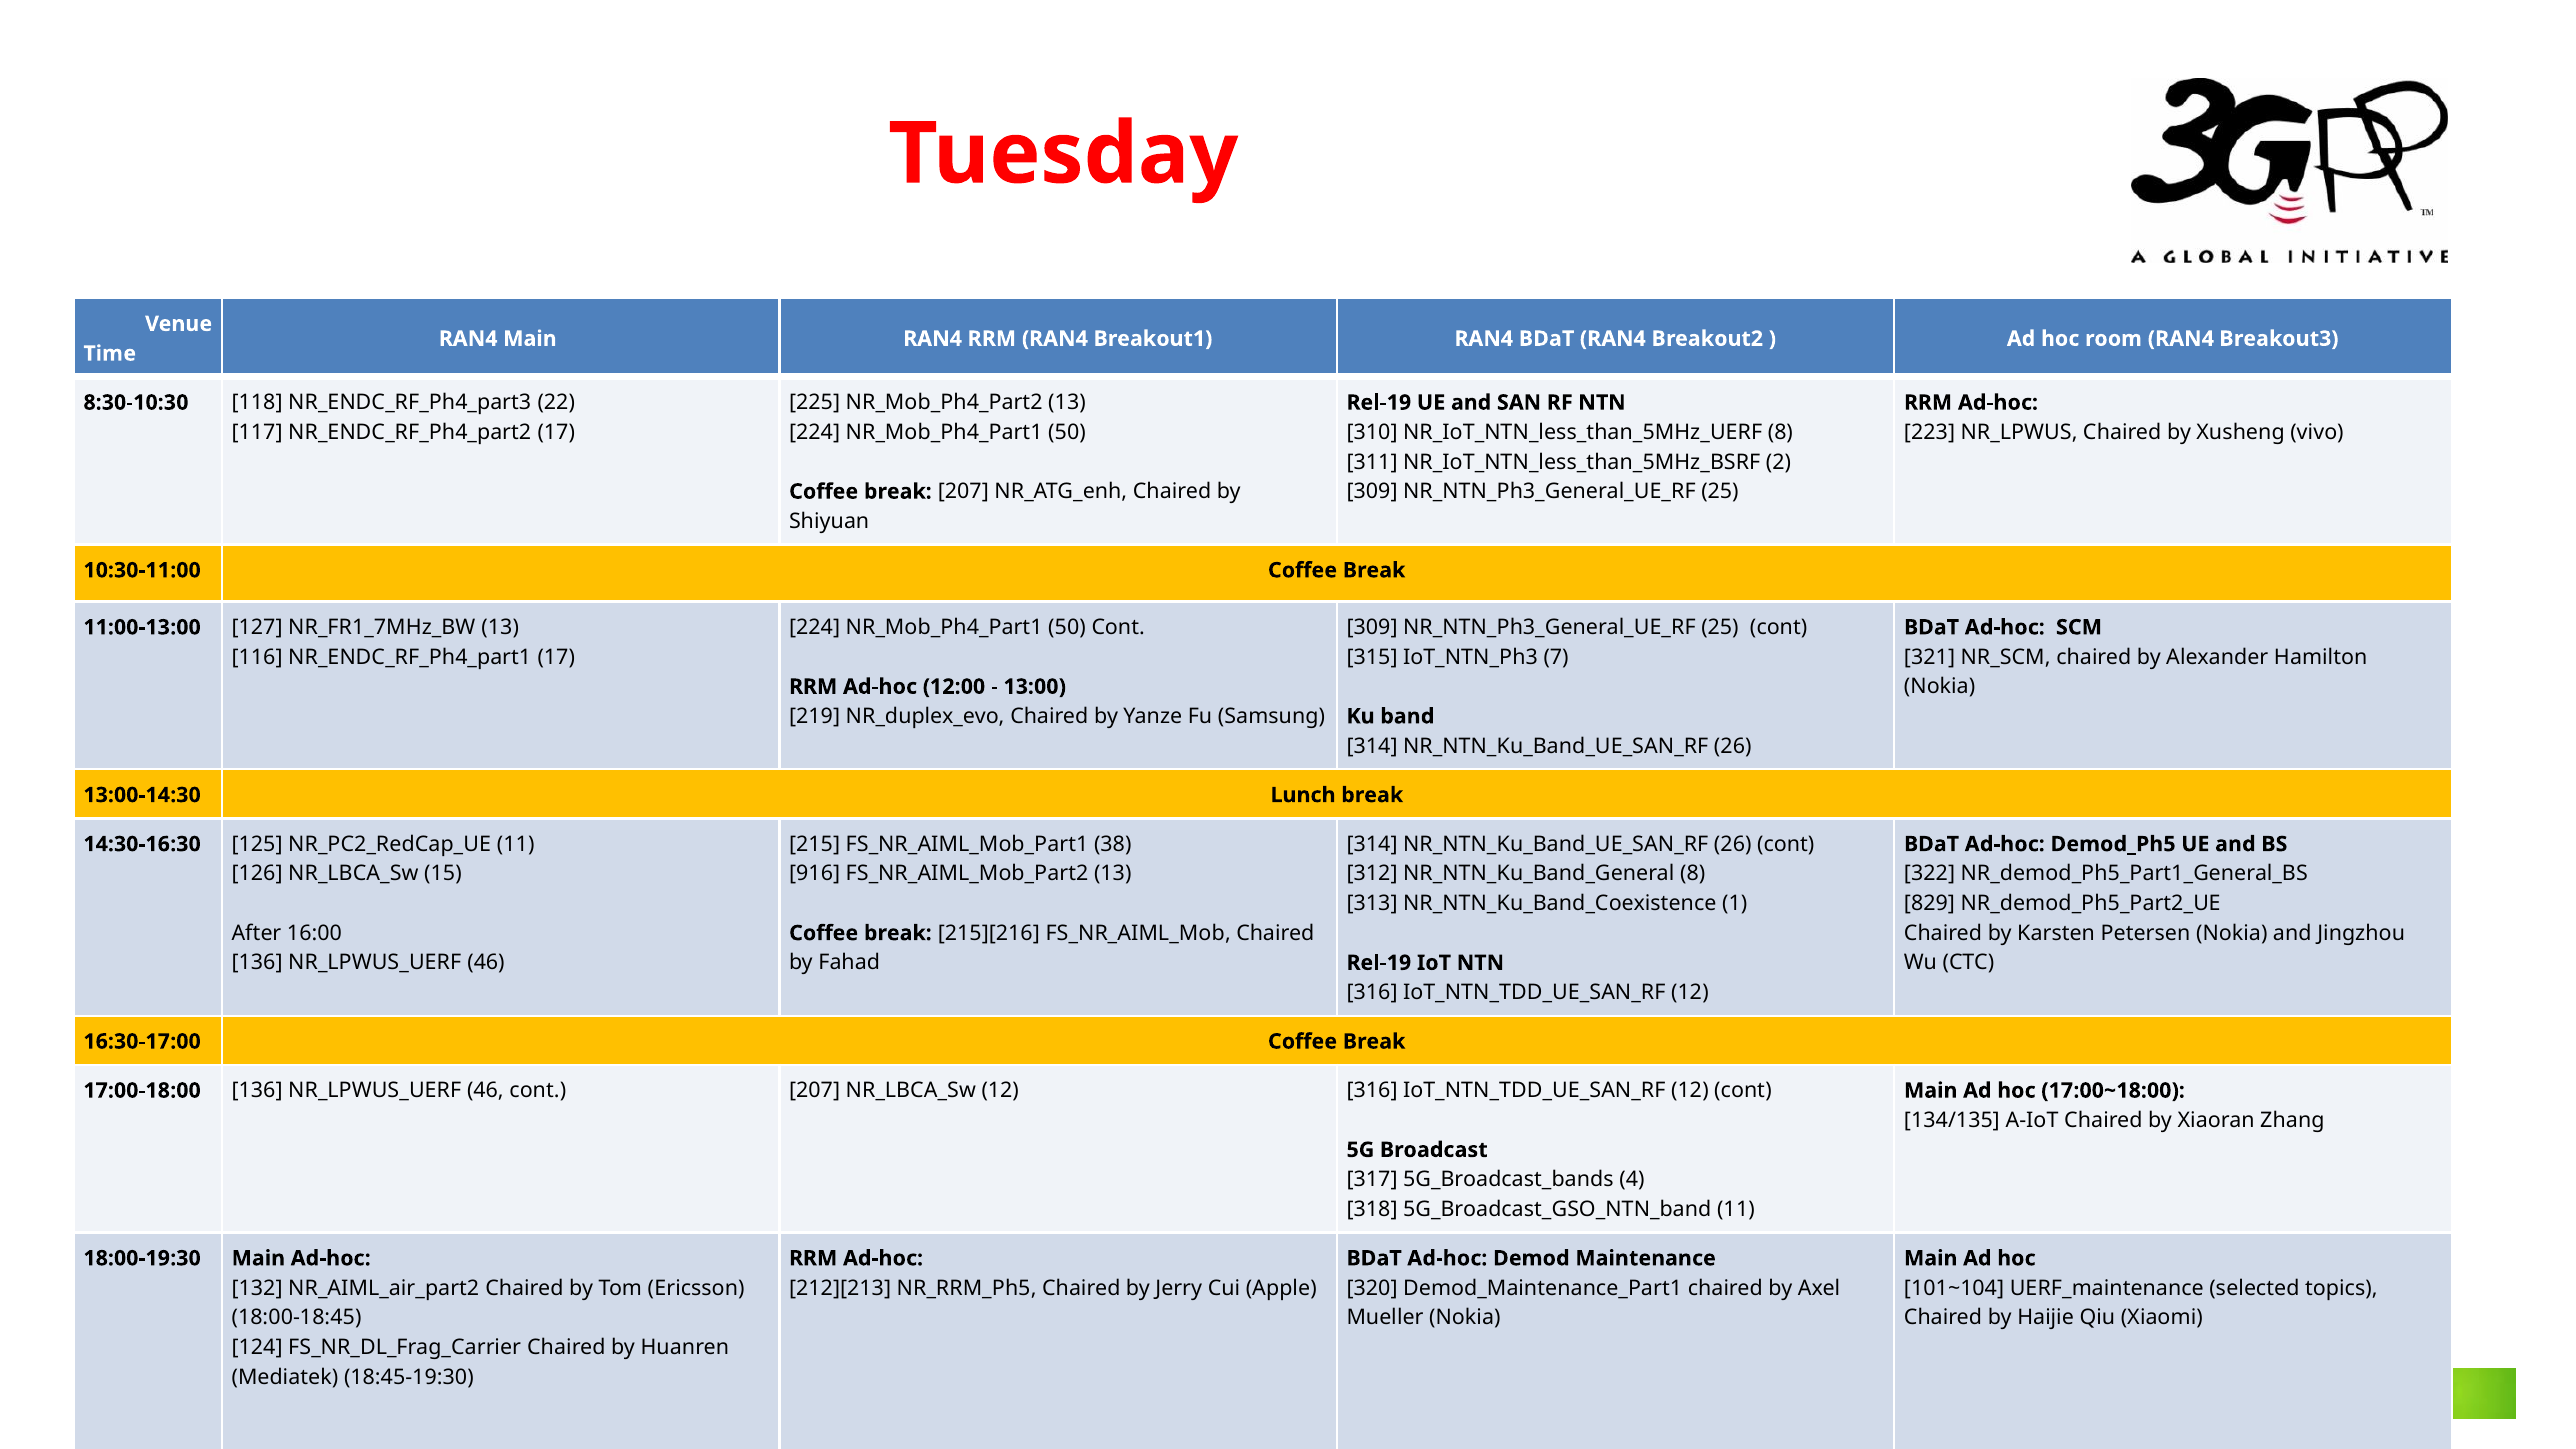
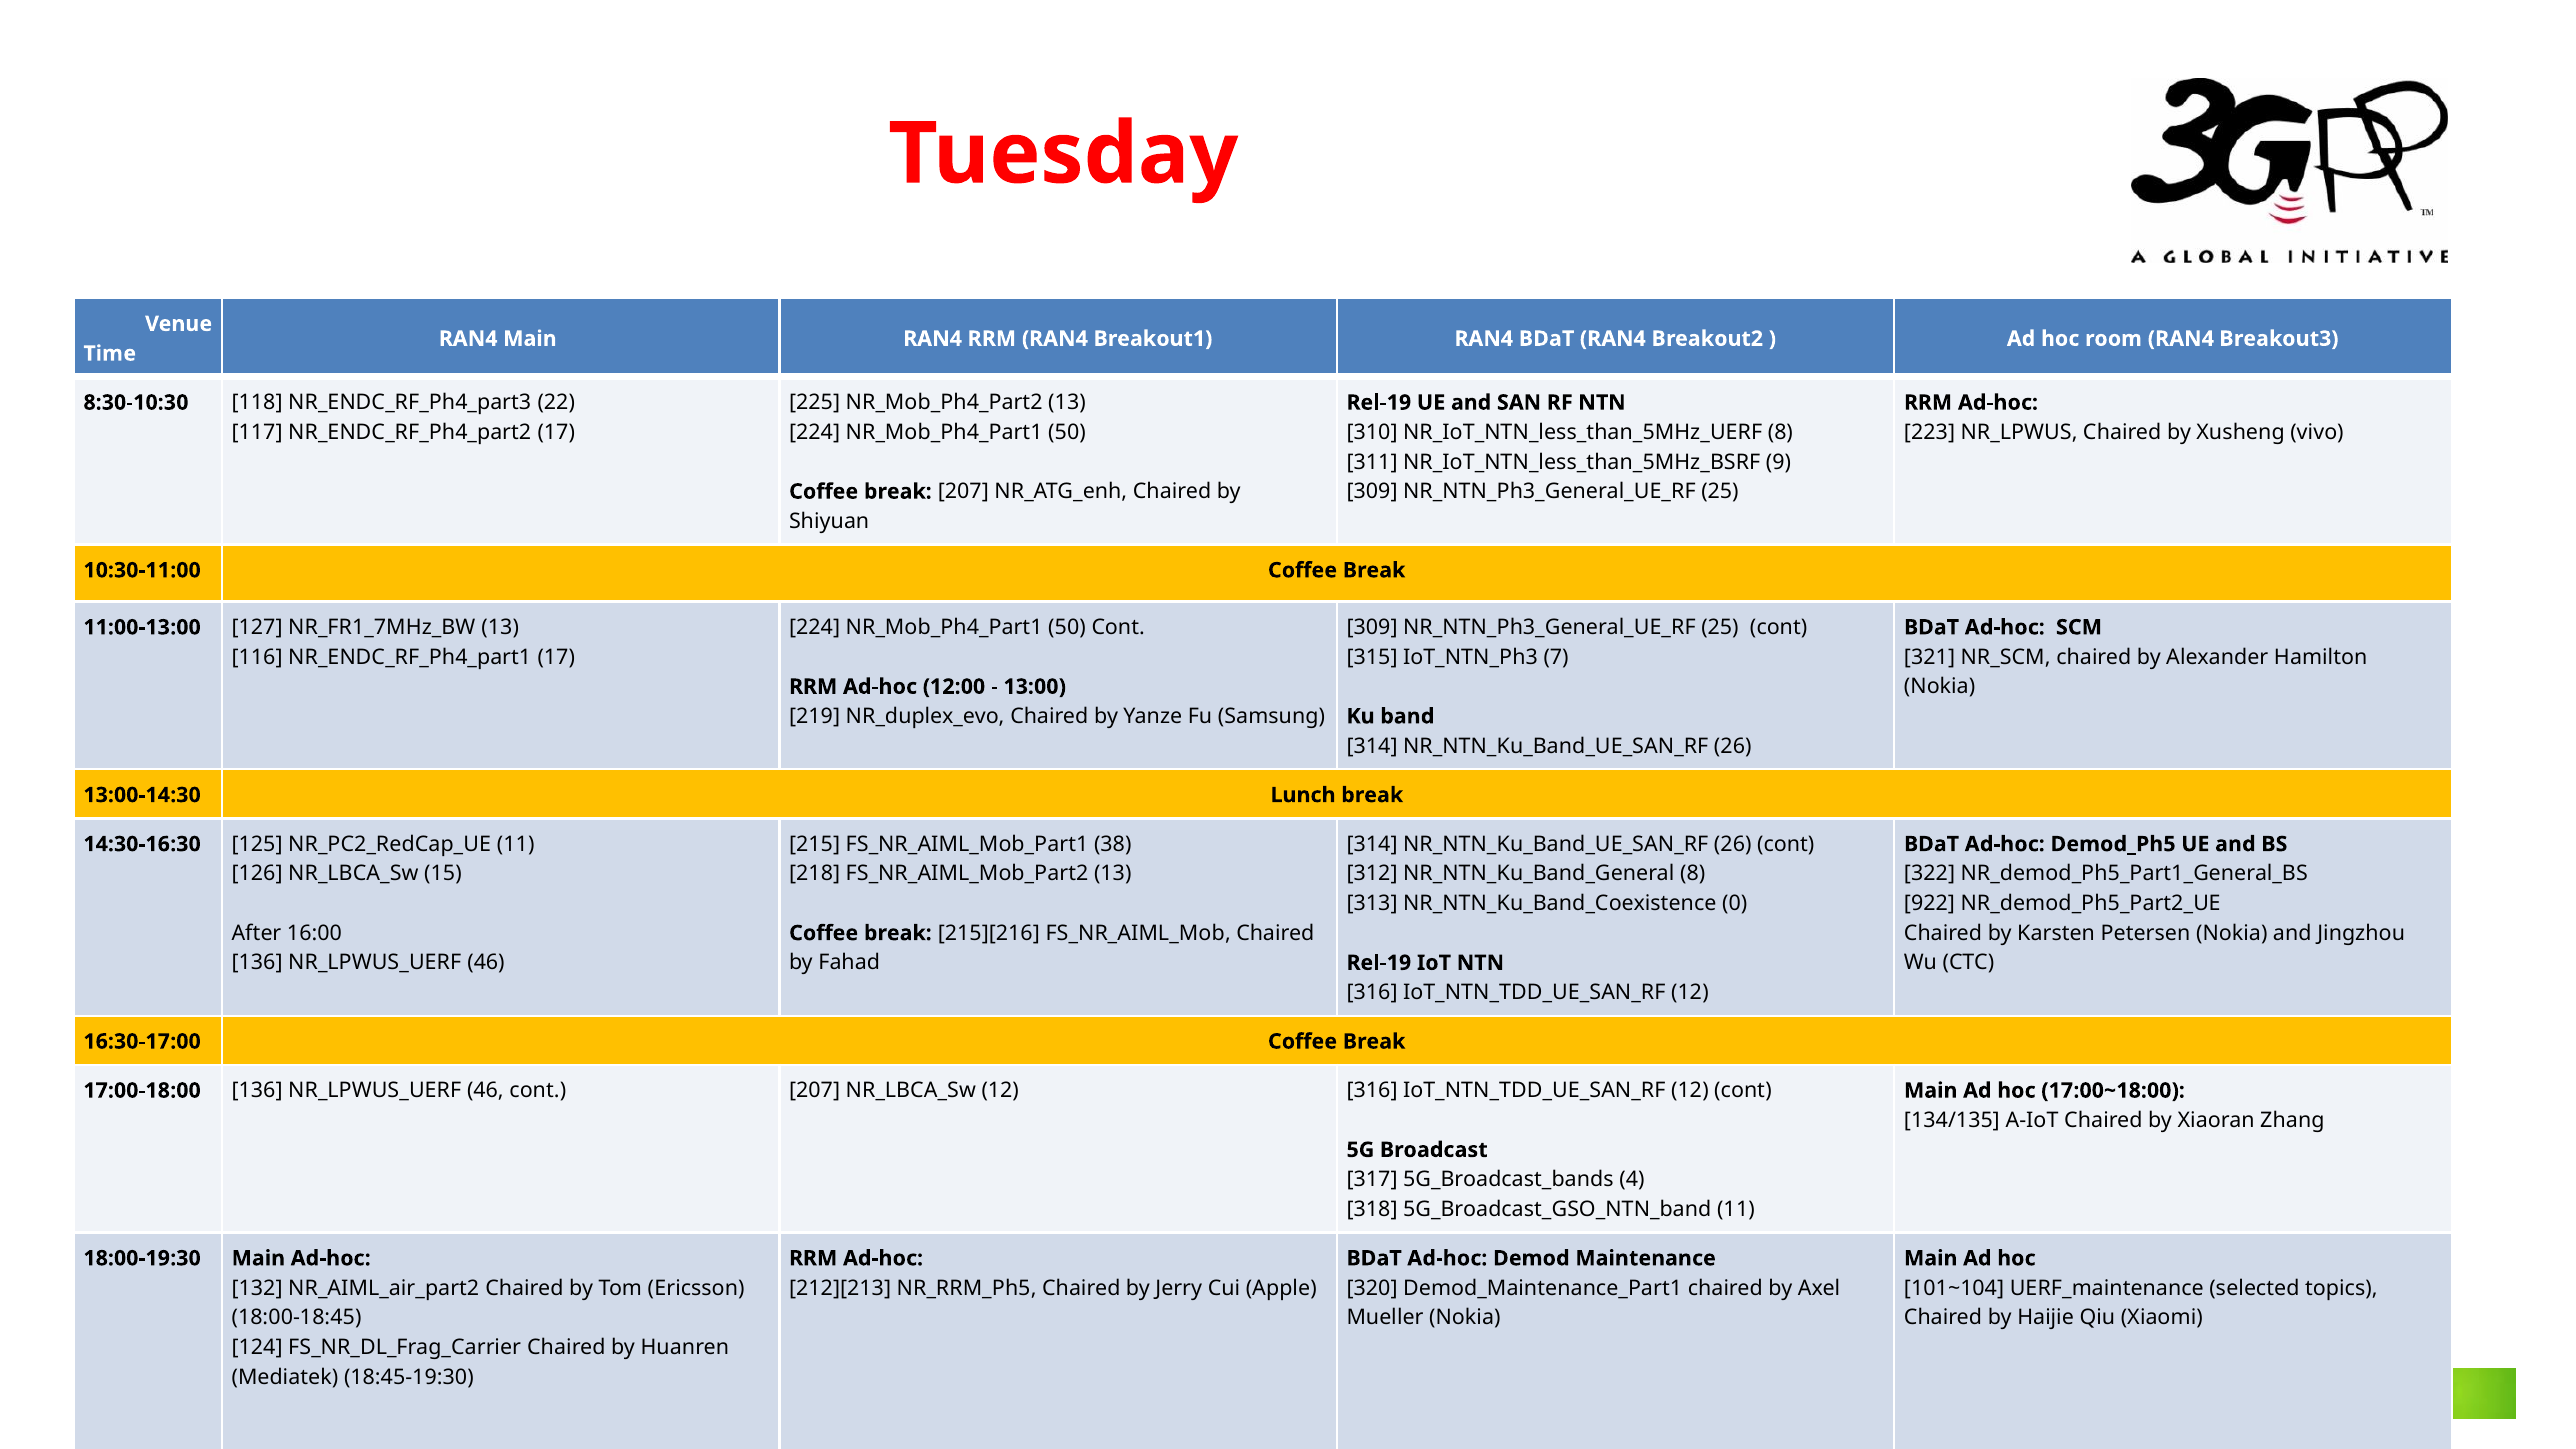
2: 2 -> 9 (1779, 462)
916: 916 -> 218 (815, 874)
1: 1 -> 0 (1735, 903)
829: 829 -> 922 (1930, 903)
